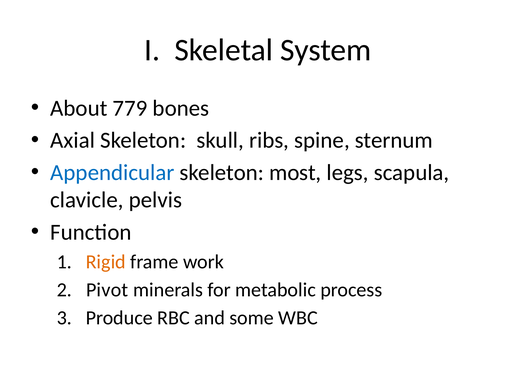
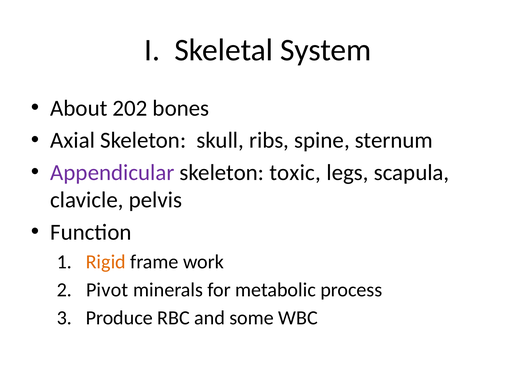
779: 779 -> 202 (130, 108)
Appendicular colour: blue -> purple (112, 172)
most: most -> toxic (295, 172)
